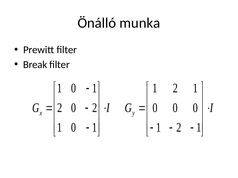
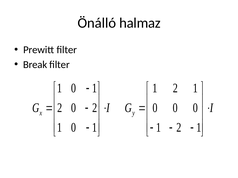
munka: munka -> halmaz (140, 23)
